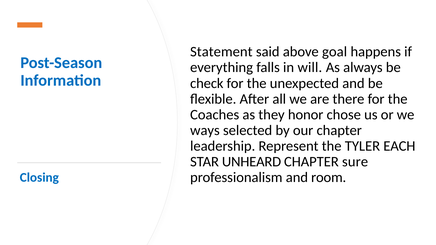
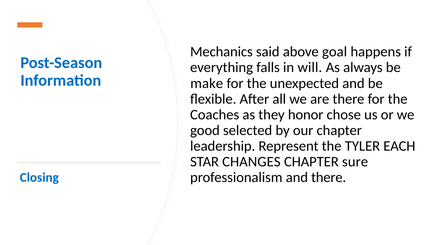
Statement: Statement -> Mechanics (221, 52)
check: check -> make (207, 83)
ways: ways -> good (205, 130)
UNHEARD: UNHEARD -> CHANGES (251, 162)
and room: room -> there (329, 178)
